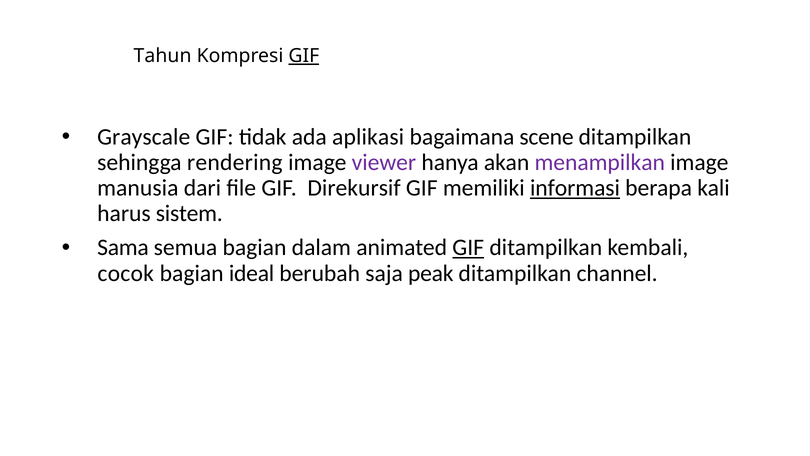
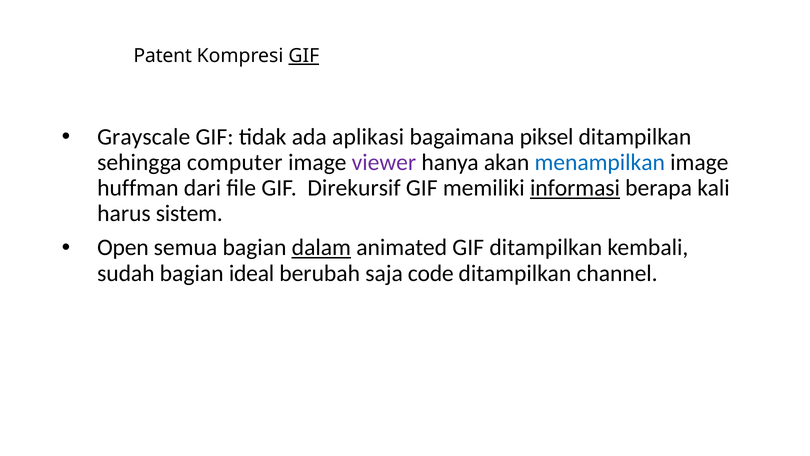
Tahun: Tahun -> Patent (163, 56)
scene: scene -> piksel (547, 137)
rendering: rendering -> computer (235, 162)
menampilkan colour: purple -> blue (600, 162)
manusia: manusia -> huffman (138, 188)
Sama: Sama -> Open (123, 247)
dalam underline: none -> present (321, 247)
GIF underline: present -> none (468, 247)
cocok: cocok -> sudah (126, 273)
peak: peak -> code (431, 273)
